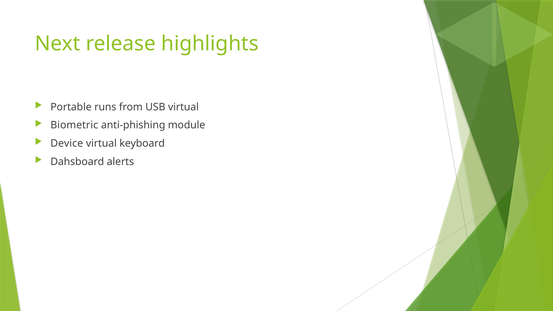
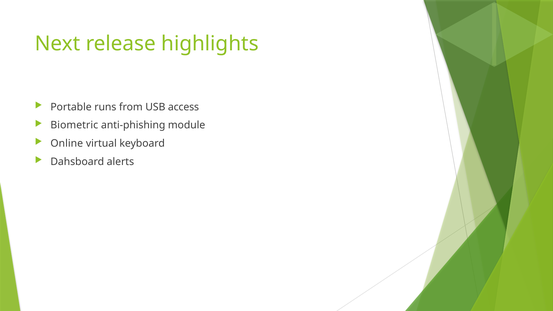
USB virtual: virtual -> access (183, 107)
Device: Device -> Online (67, 143)
